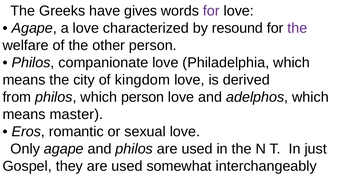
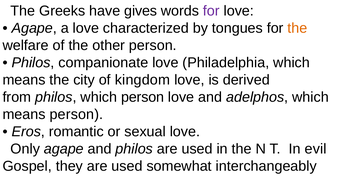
resound: resound -> tongues (237, 28)
the colour: purple -> orange (297, 28)
means master: master -> person (76, 114)
just: just -> evil (316, 148)
